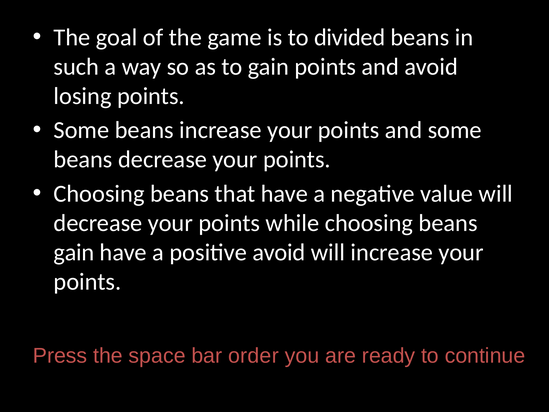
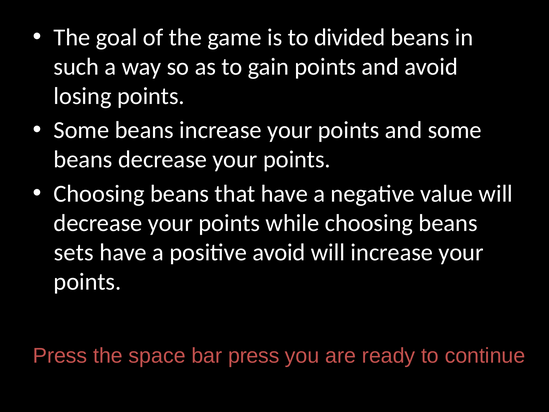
gain: gain -> sets (74, 252)
bar order: order -> press (254, 356)
